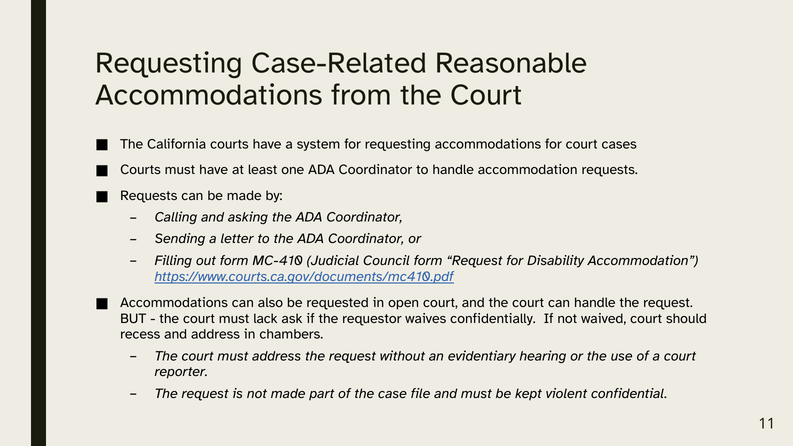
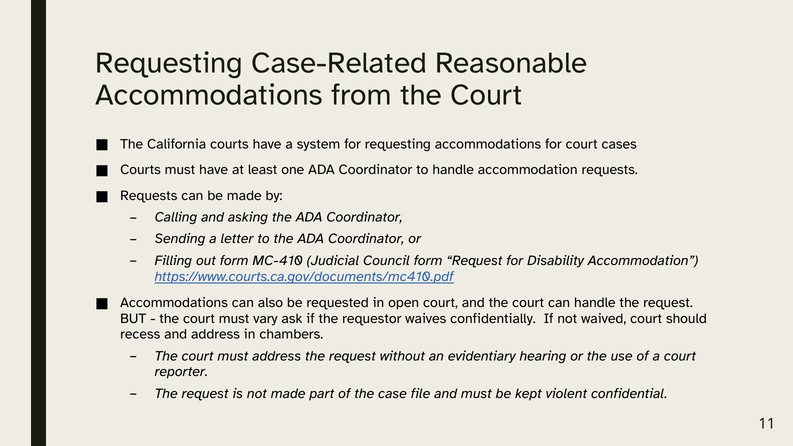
lack: lack -> vary (265, 318)
